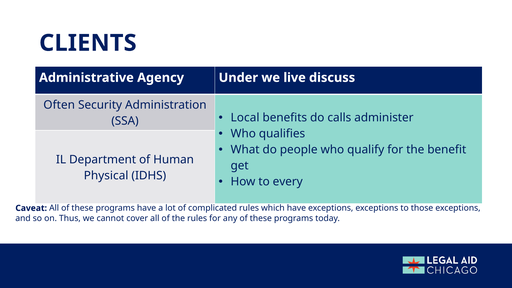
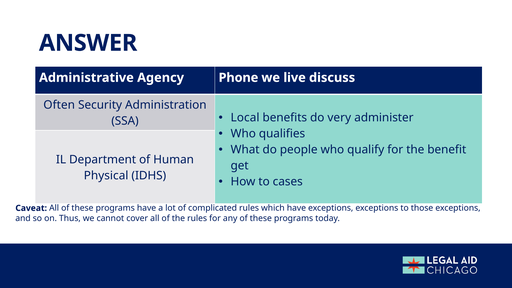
CLIENTS: CLIENTS -> ANSWER (88, 43)
Under: Under -> Phone (238, 78)
calls: calls -> very (339, 118)
every: every -> cases (288, 182)
